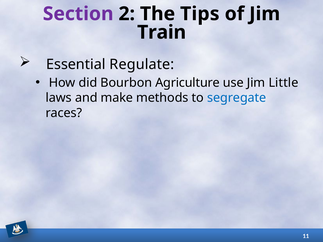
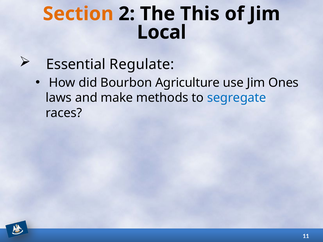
Section colour: purple -> orange (78, 14)
Tips: Tips -> This (200, 14)
Train: Train -> Local (162, 32)
Little: Little -> Ones (284, 83)
